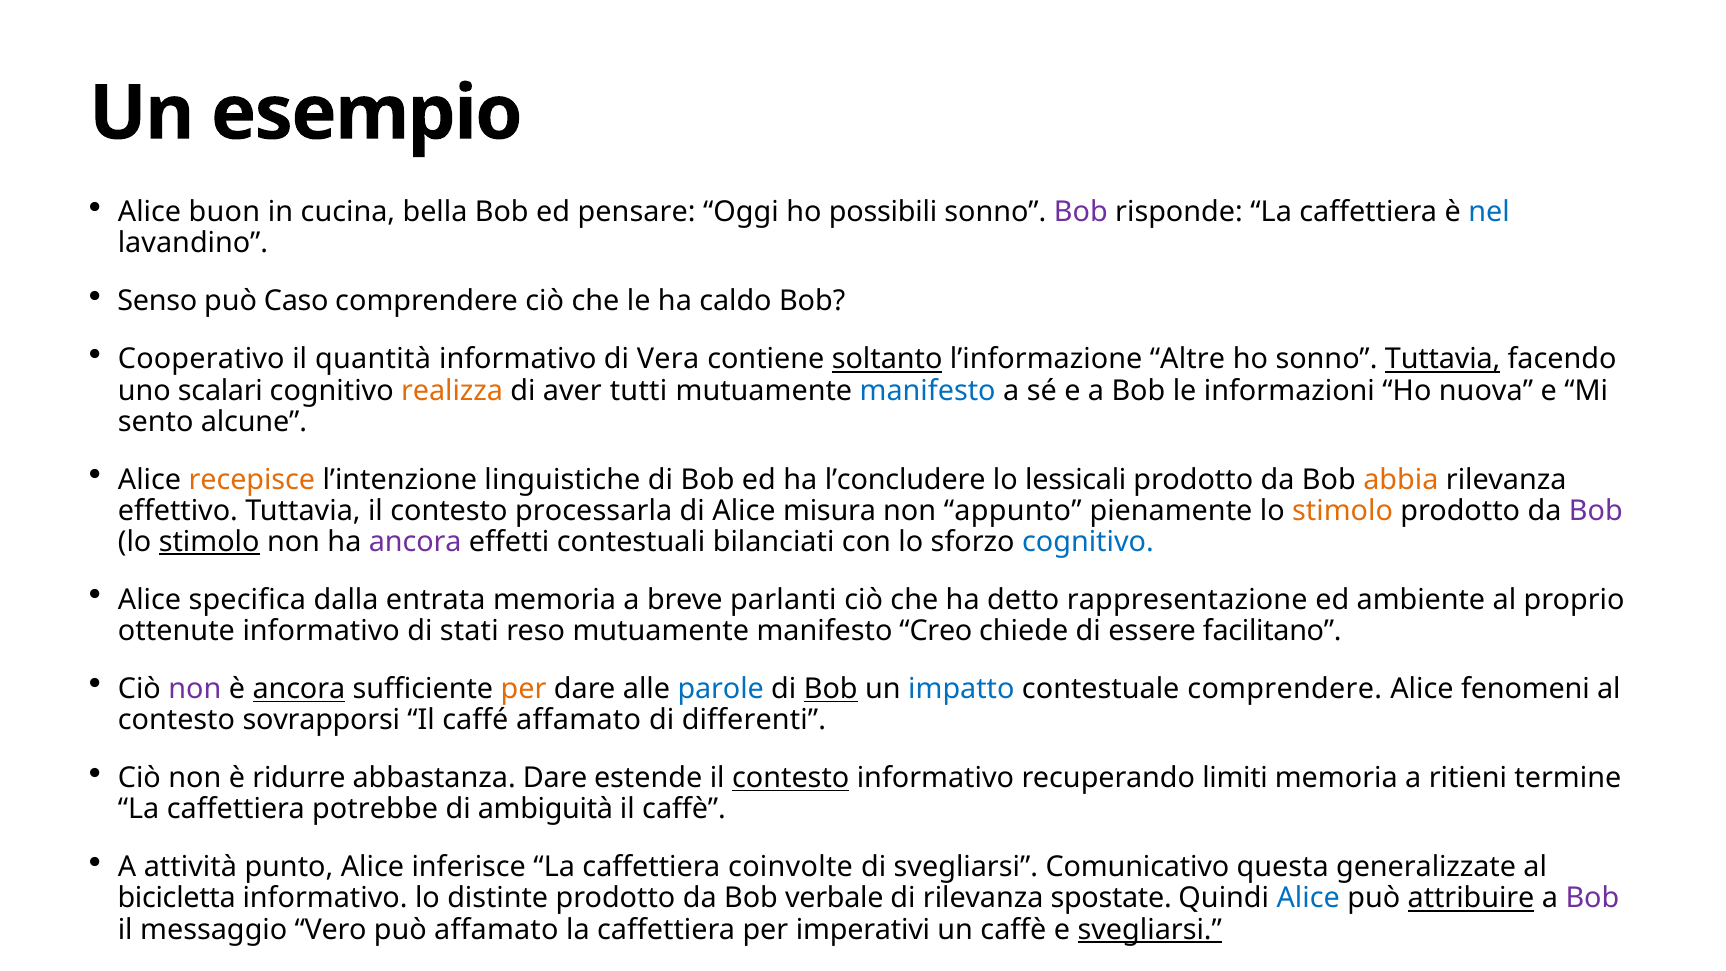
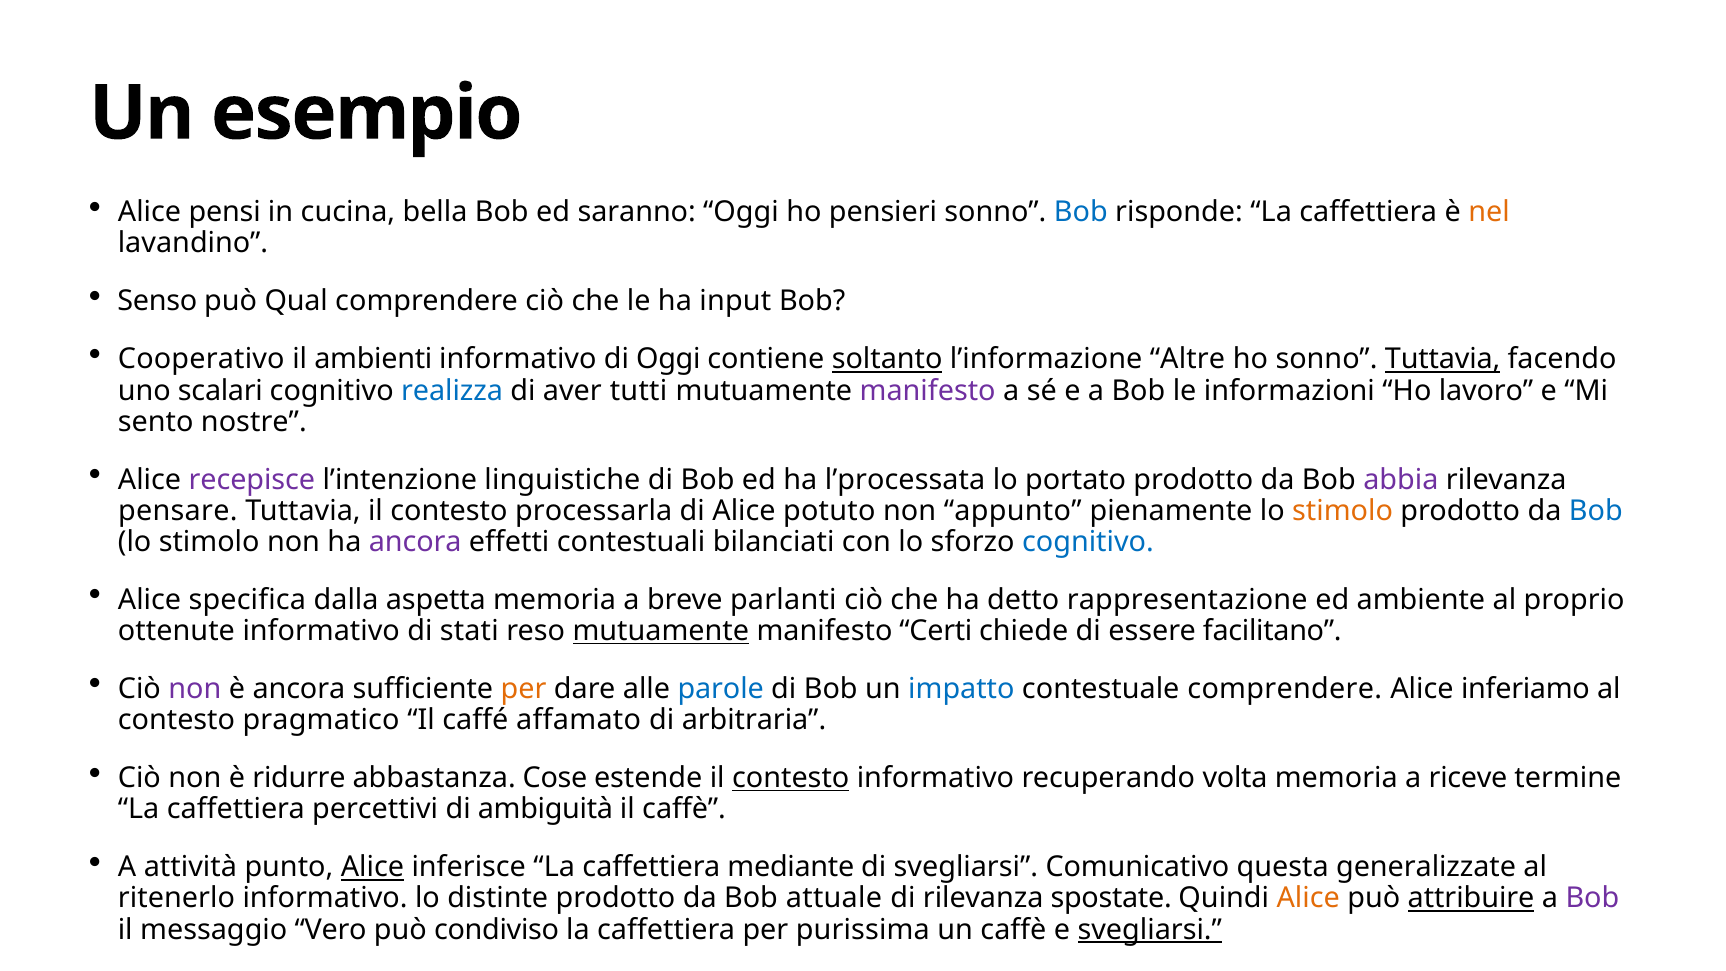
buon: buon -> pensi (225, 212)
pensare: pensare -> saranno (637, 212)
possibili: possibili -> pensieri (883, 212)
Bob colour: purple -> blue (1081, 212)
nel colour: blue -> orange (1489, 212)
Caso: Caso -> Qual (296, 301)
caldo: caldo -> input (735, 301)
quantità: quantità -> ambienti (373, 359)
di Vera: Vera -> Oggi (668, 359)
realizza colour: orange -> blue (452, 390)
manifesto colour: blue -> purple (928, 390)
nuova: nuova -> lavoro (1486, 390)
alcune: alcune -> nostre (254, 422)
recepisce colour: orange -> purple (252, 480)
l’concludere: l’concludere -> l’processata (905, 480)
lessicali: lessicali -> portato (1076, 480)
abbia colour: orange -> purple (1401, 480)
effettivo: effettivo -> pensare (178, 511)
misura: misura -> potuto (829, 511)
Bob colour: purple -> blue (1596, 511)
stimolo underline: present -> none (209, 542)
entrata: entrata -> aspetta (436, 600)
mutuamente underline: none -> present (661, 631)
Creo: Creo -> Certi (936, 631)
ancora underline: present -> none (299, 689)
Bob underline: present -> none (831, 689)
fenomeni: fenomeni -> inferiamo (1525, 689)
sovrapporsi: sovrapporsi -> pragmatico (321, 720)
differenti: differenti -> arbitraria (754, 720)
abbastanza Dare: Dare -> Cose (555, 778)
limiti: limiti -> volta (1235, 778)
ritieni: ritieni -> riceve (1468, 778)
potrebbe: potrebbe -> percettivi (375, 809)
Alice underline: none -> present (372, 867)
coinvolte: coinvolte -> mediante (791, 867)
bicicletta: bicicletta -> ritenerlo (176, 898)
verbale: verbale -> attuale (834, 898)
Alice colour: blue -> orange (1308, 898)
può affamato: affamato -> condiviso (497, 929)
imperativi: imperativi -> purissima (863, 929)
